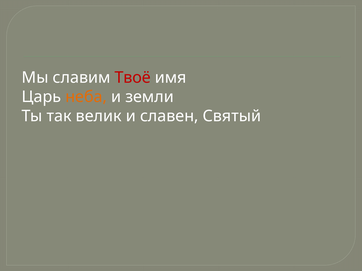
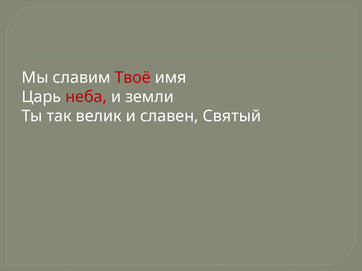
неба colour: orange -> red (86, 97)
